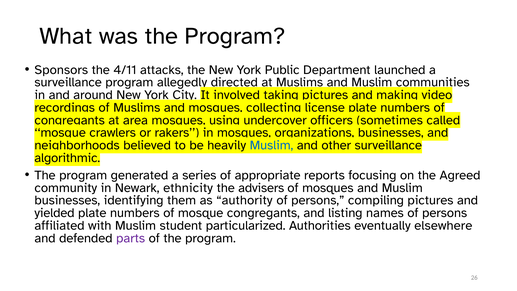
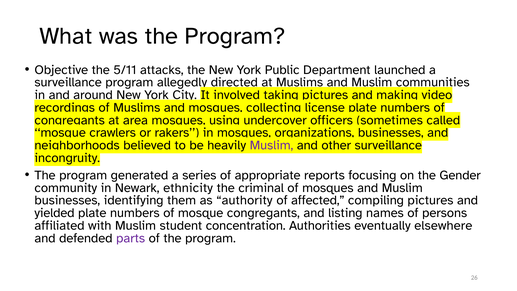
Sponsors: Sponsors -> Objective (61, 70)
4/11: 4/11 -> 5/11 (125, 70)
Muslim colour: blue -> purple (271, 145)
algorithmic: algorithmic -> incongruity (67, 158)
Agreed: Agreed -> Gender (460, 175)
advisers: advisers -> criminal (261, 188)
persons: persons -> affected (318, 200)
particularized: particularized -> concentration (246, 225)
